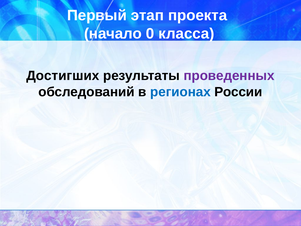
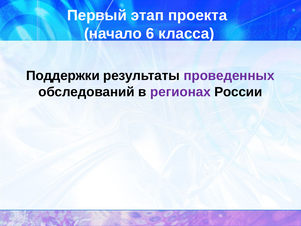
0: 0 -> 6 (150, 34)
Достигших: Достигших -> Поддержки (63, 76)
регионах colour: blue -> purple (180, 92)
